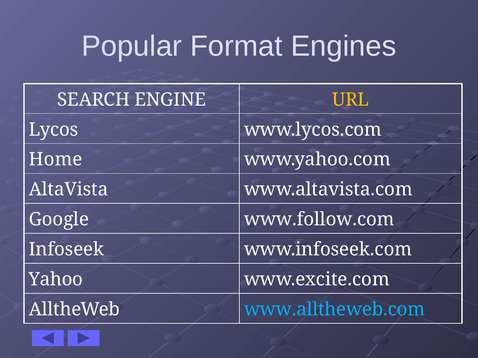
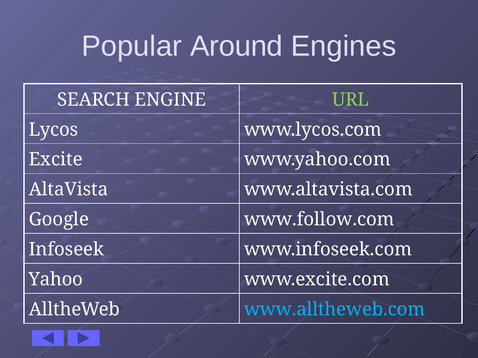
Format: Format -> Around (236, 46)
URL colour: yellow -> light green (351, 100)
Home: Home -> Excite (56, 160)
